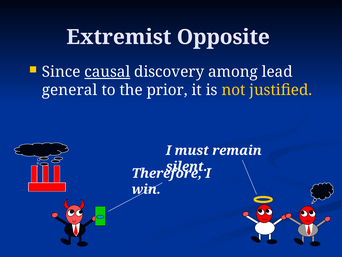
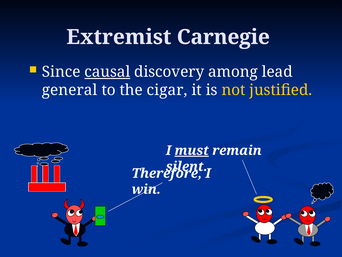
Opposite: Opposite -> Carnegie (223, 37)
prior: prior -> cigar (167, 90)
must underline: none -> present (192, 150)
